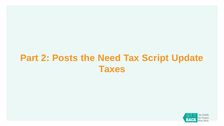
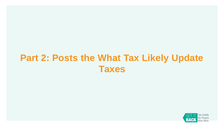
Need: Need -> What (109, 58)
Script: Script -> Likely (155, 58)
